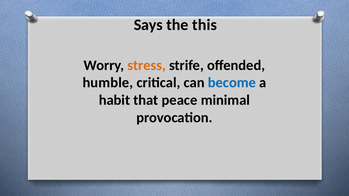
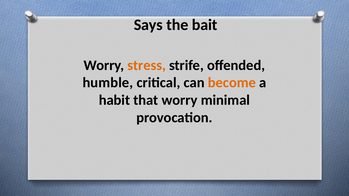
this: this -> bait (205, 25)
become colour: blue -> orange (232, 83)
that peace: peace -> worry (180, 100)
